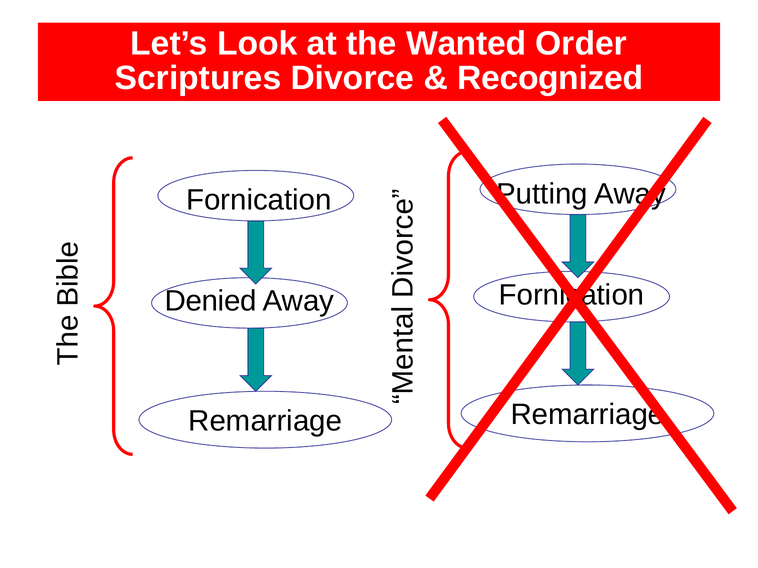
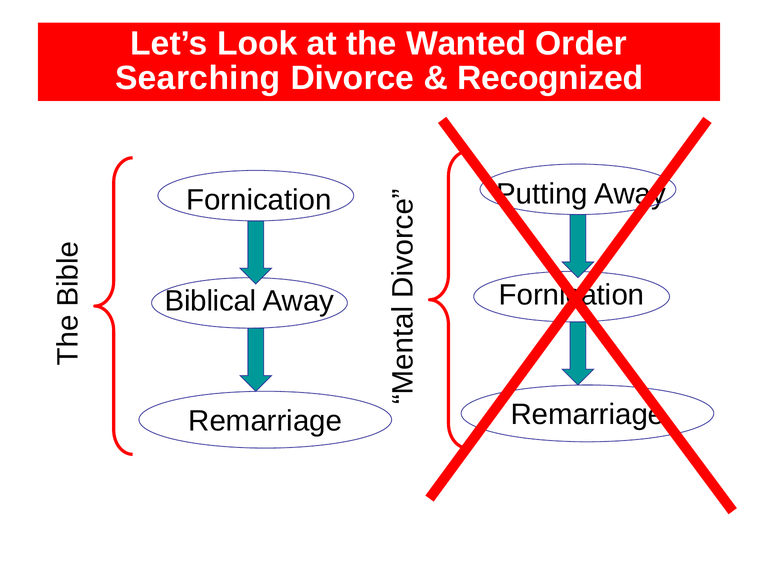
Scriptures: Scriptures -> Searching (198, 78)
Denied: Denied -> Biblical (211, 301)
